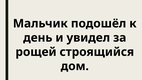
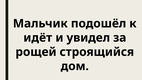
день: день -> идёт (38, 38)
